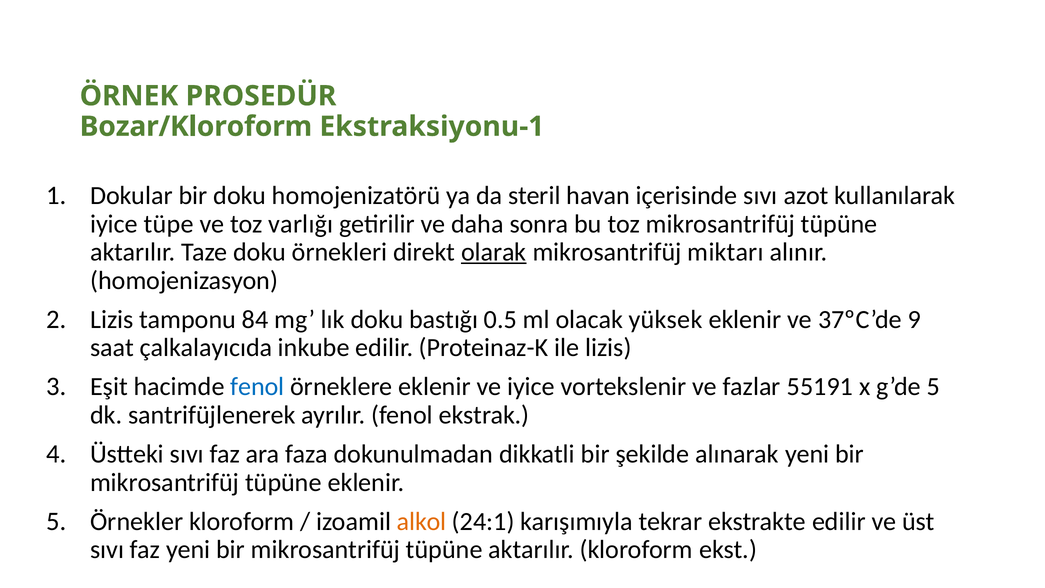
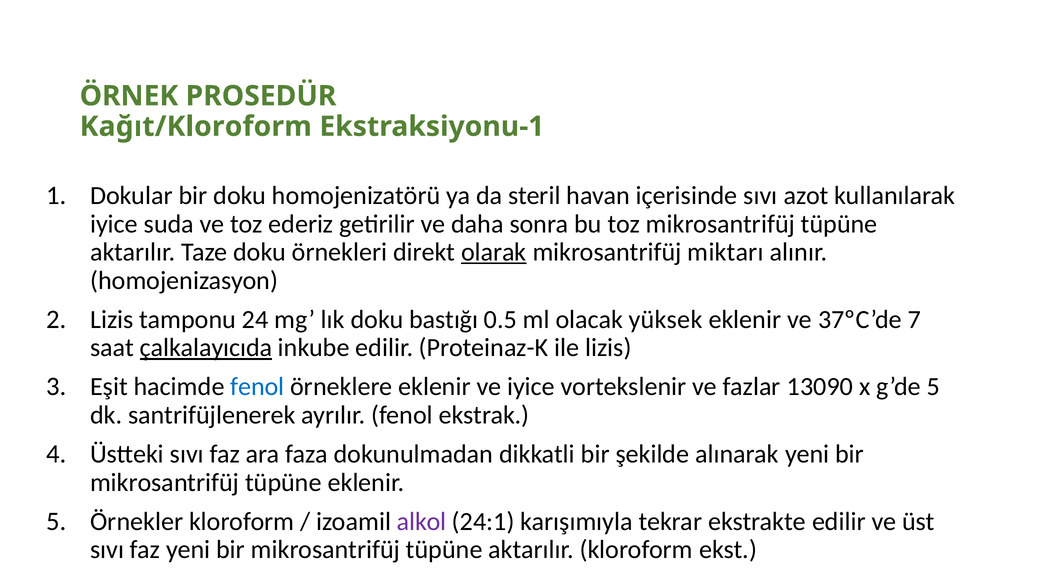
Bozar/Kloroform: Bozar/Kloroform -> Kağıt/Kloroform (196, 126)
tüpe: tüpe -> suda (169, 224)
varlığı: varlığı -> ederiz (301, 224)
84: 84 -> 24 (255, 319)
9: 9 -> 7 (914, 319)
çalkalayıcıda underline: none -> present (206, 348)
55191: 55191 -> 13090 (820, 387)
alkol colour: orange -> purple (422, 521)
